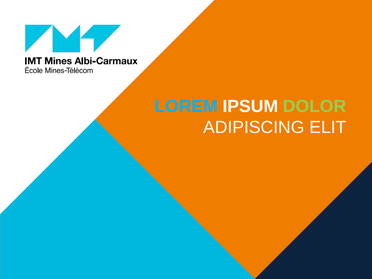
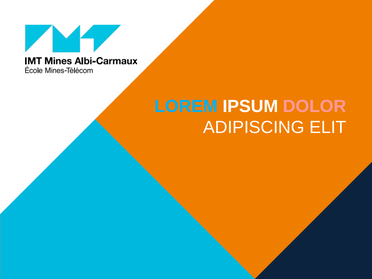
DOLOR colour: light green -> pink (315, 106)
